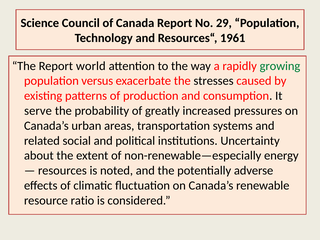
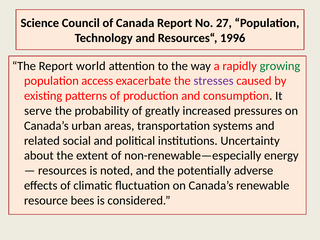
29: 29 -> 27 (224, 23)
1961: 1961 -> 1996 (233, 38)
versus: versus -> access (97, 81)
stresses colour: black -> purple (214, 81)
ratio: ratio -> bees (82, 200)
